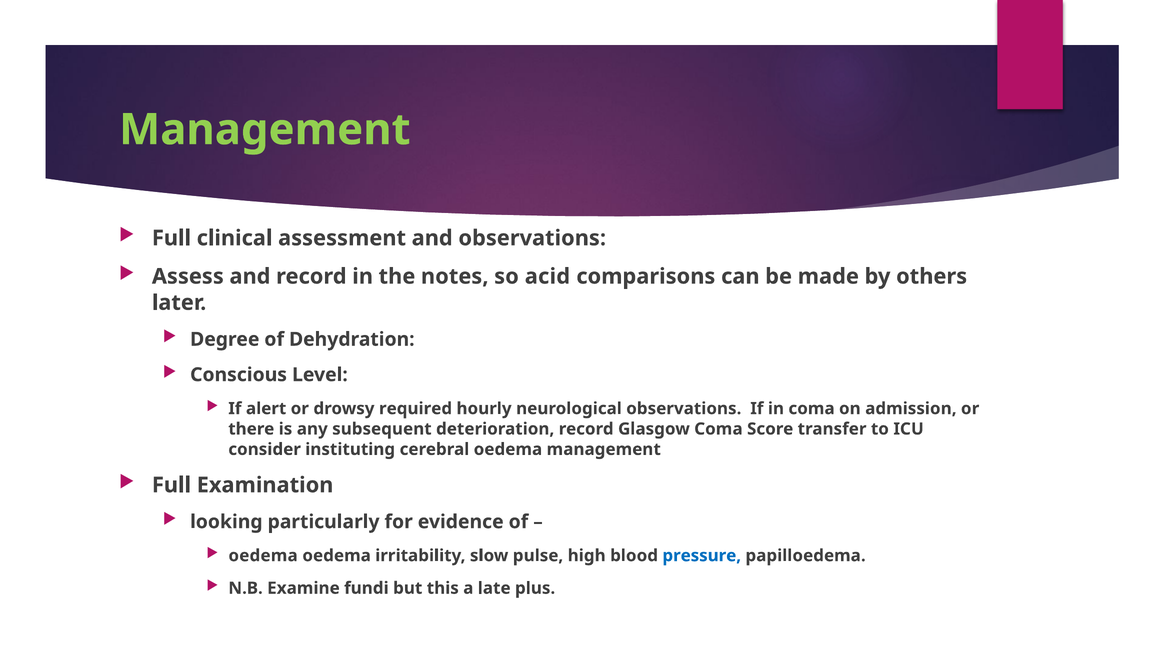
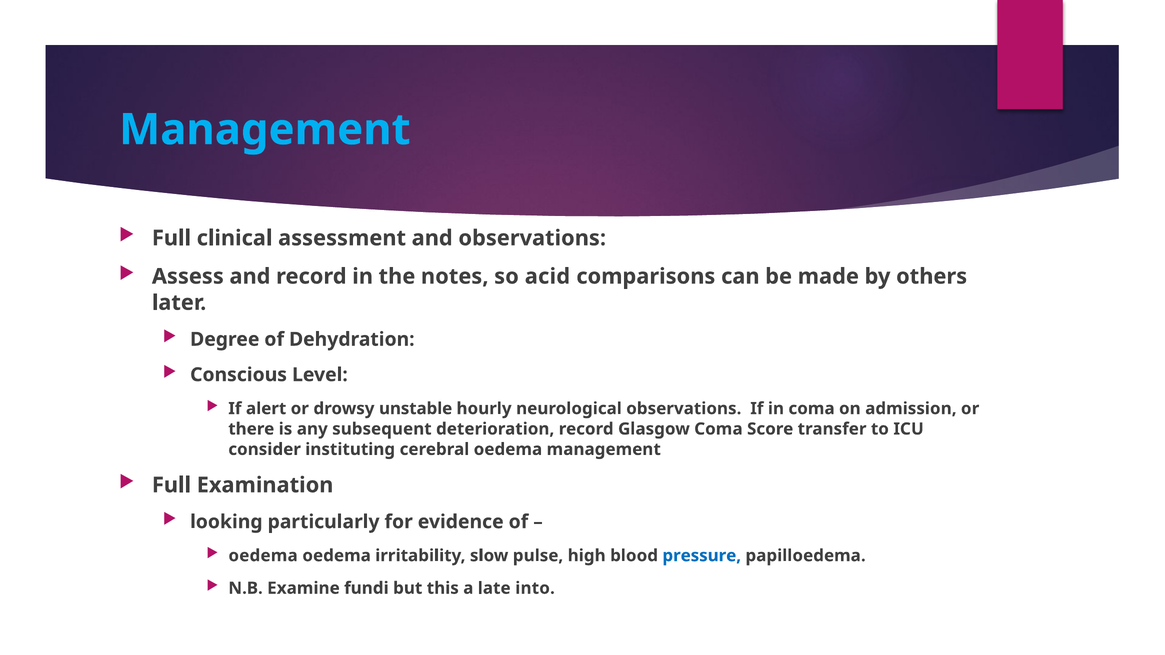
Management colour: light green -> light blue (265, 130)
required: required -> unstable (416, 409)
plus: plus -> into (535, 588)
